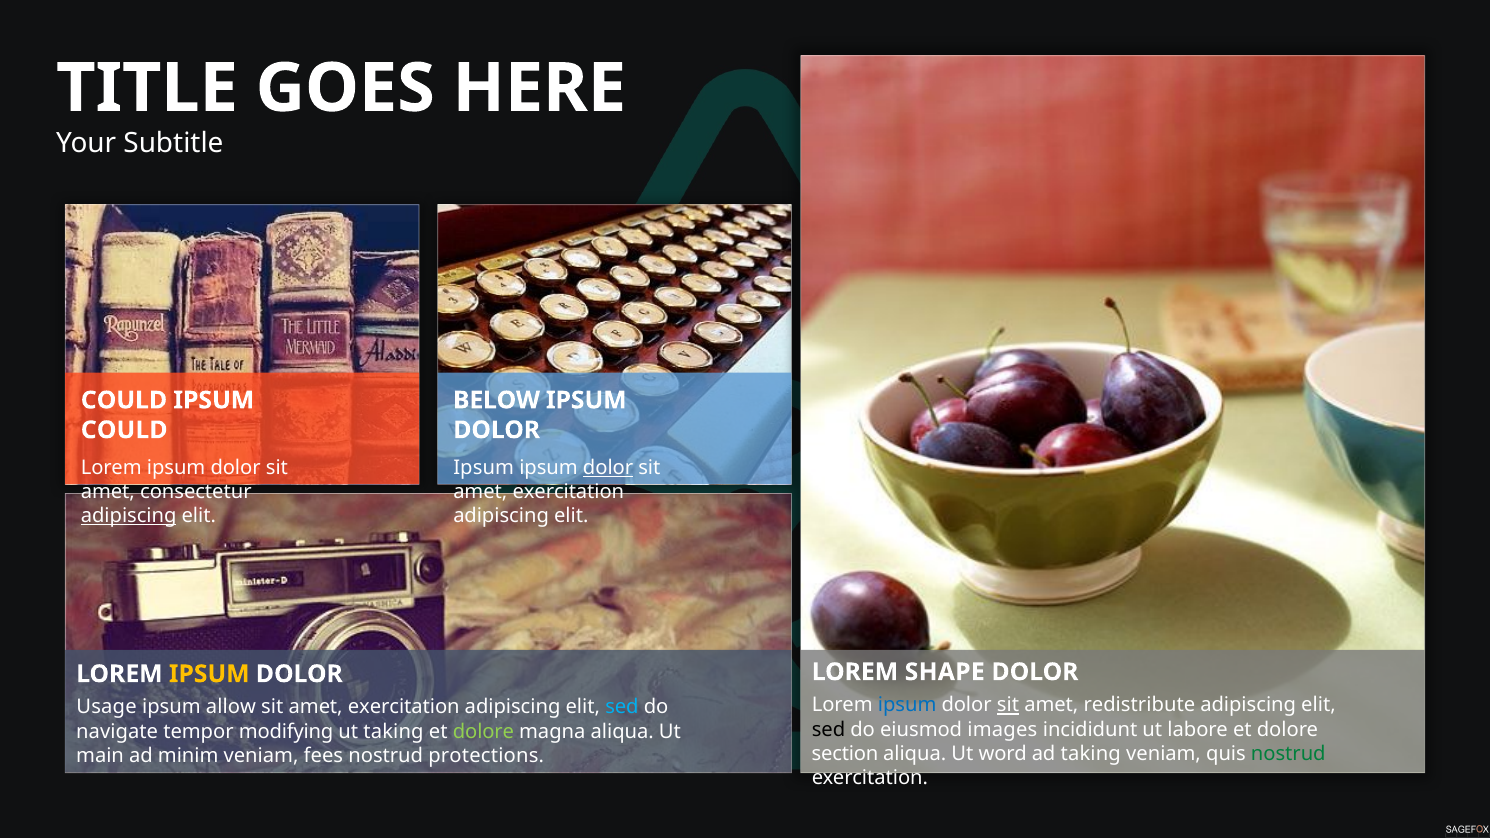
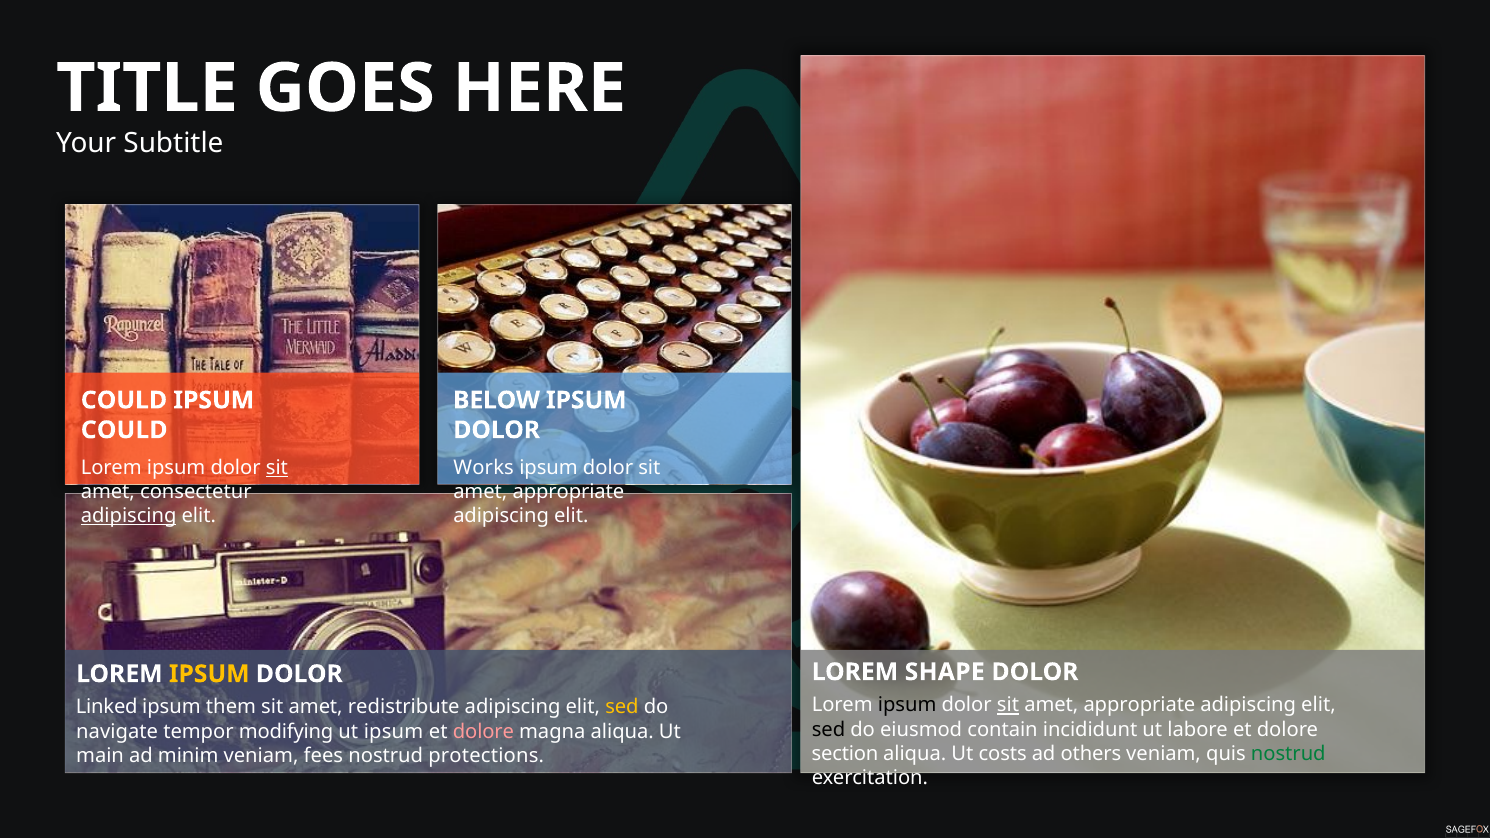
sit underline: none -> present (277, 468)
Ipsum: Ipsum -> Works (484, 468)
dolor underline: present -> none (608, 468)
exercitation: exercitation -> appropriate (568, 492)
ipsum colour: blue -> black (907, 705)
redistribute: redistribute -> appropriate (1139, 705)
Usage: Usage -> Linked (107, 707)
allow: allow -> them (231, 707)
exercitation: exercitation -> redistribute (404, 707)
sed colour: light blue -> yellow (622, 707)
images: images -> contain (1003, 730)
ut taking: taking -> ipsum (393, 732)
dolore colour: light green -> pink (483, 732)
word: word -> costs (1003, 754)
ad taking: taking -> others (1091, 754)
